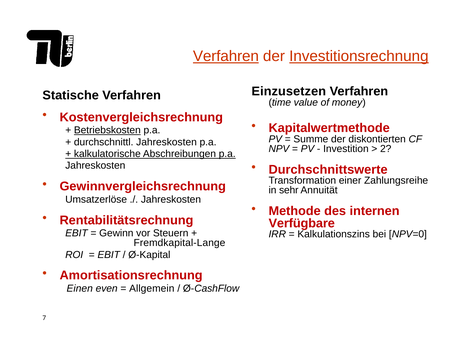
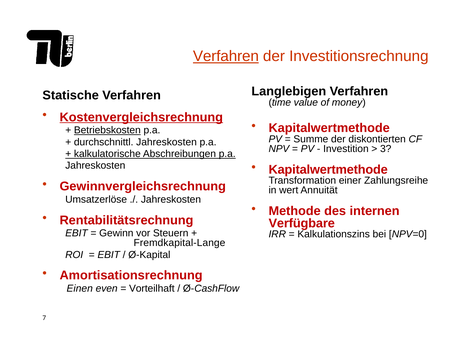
Investitionsrechnung underline: present -> none (359, 56)
Einzusetzen: Einzusetzen -> Langlebigen (289, 91)
Kostenvergleichsrechnung underline: none -> present (141, 117)
2: 2 -> 3 (386, 149)
Durchschnittswerte: Durchschnittswerte -> Kapitalwertmethode (328, 170)
sehr: sehr -> wert (289, 190)
Allgemein: Allgemein -> Vorteilhaft (152, 288)
